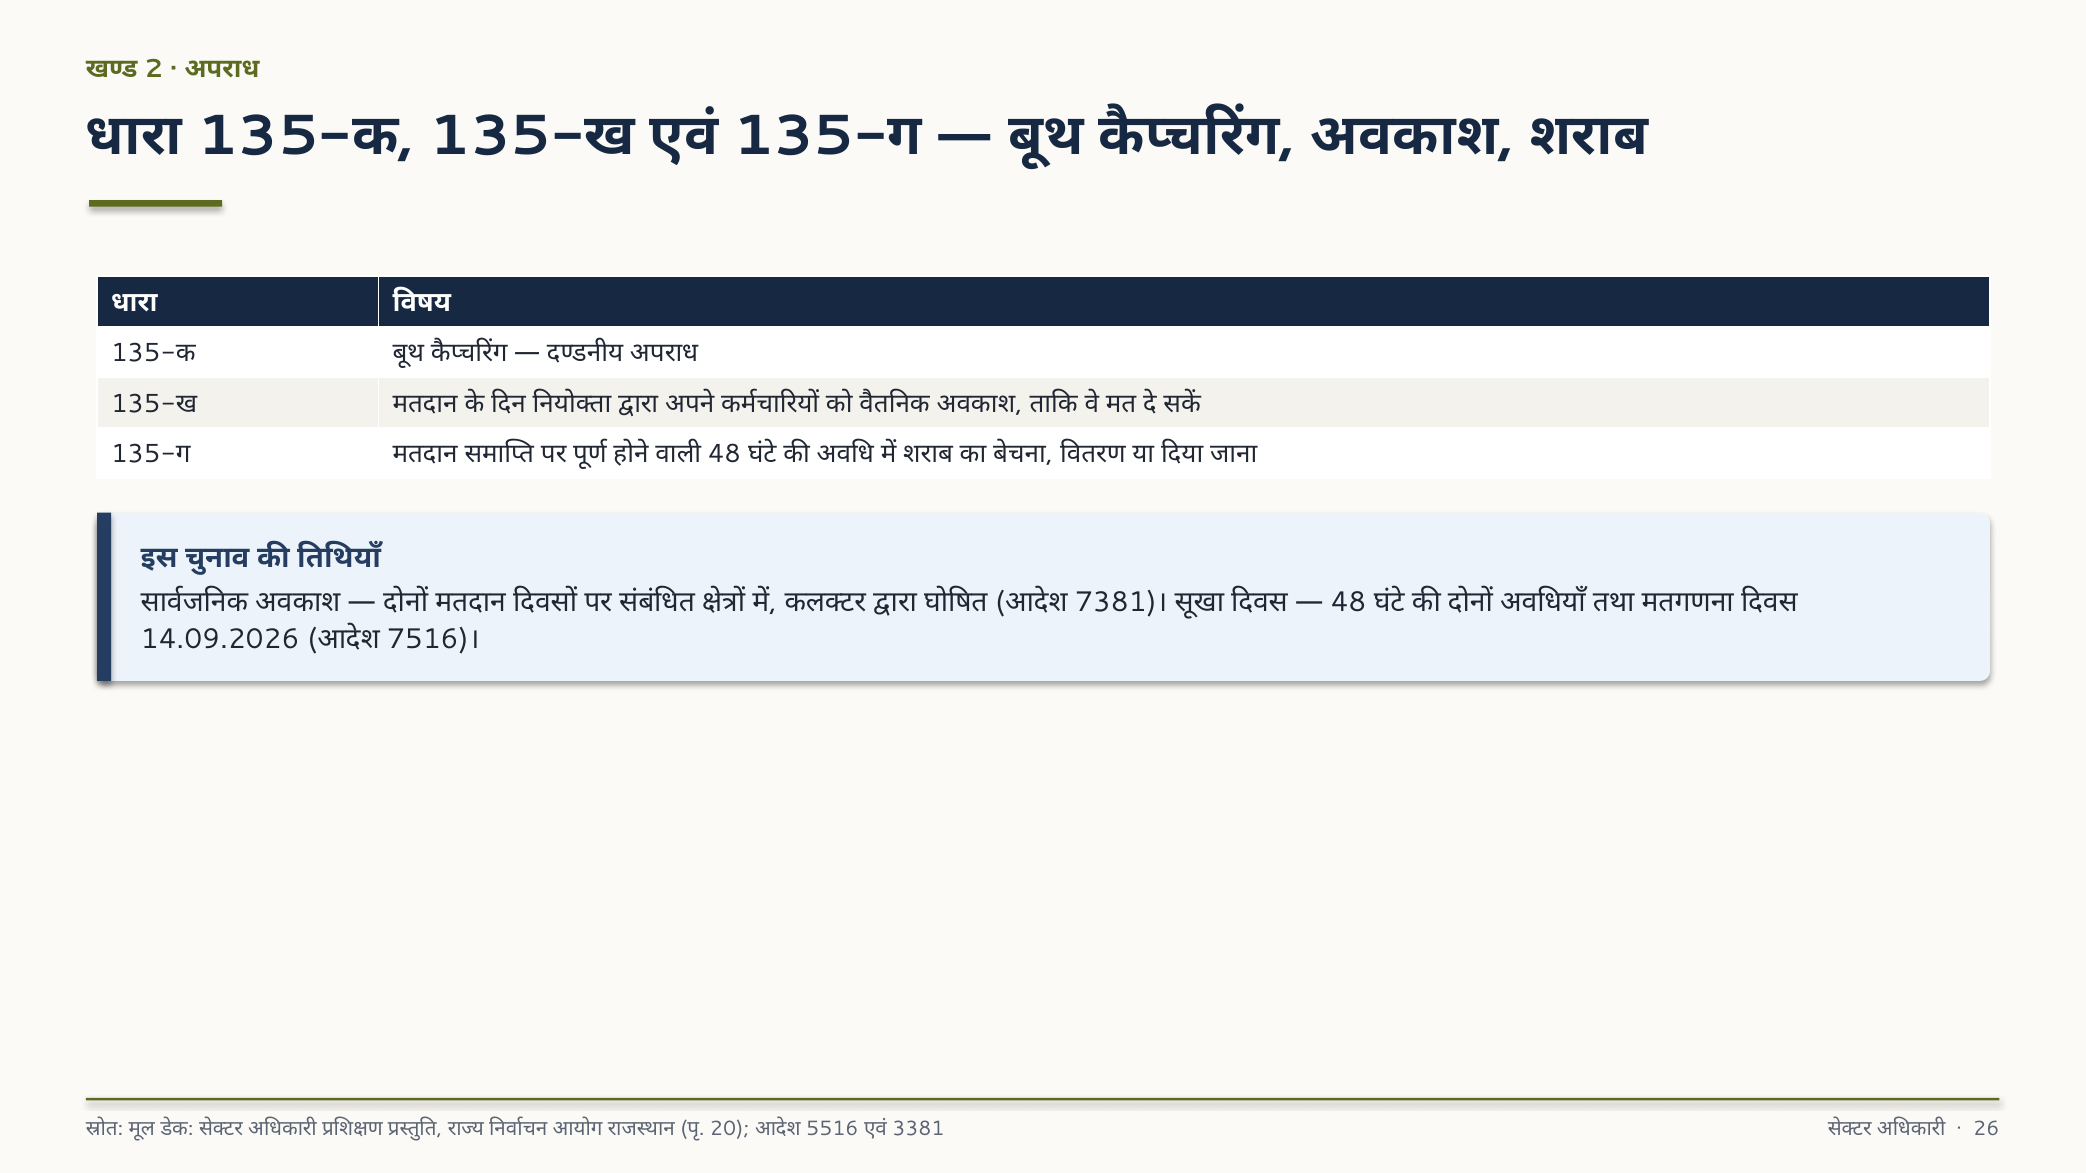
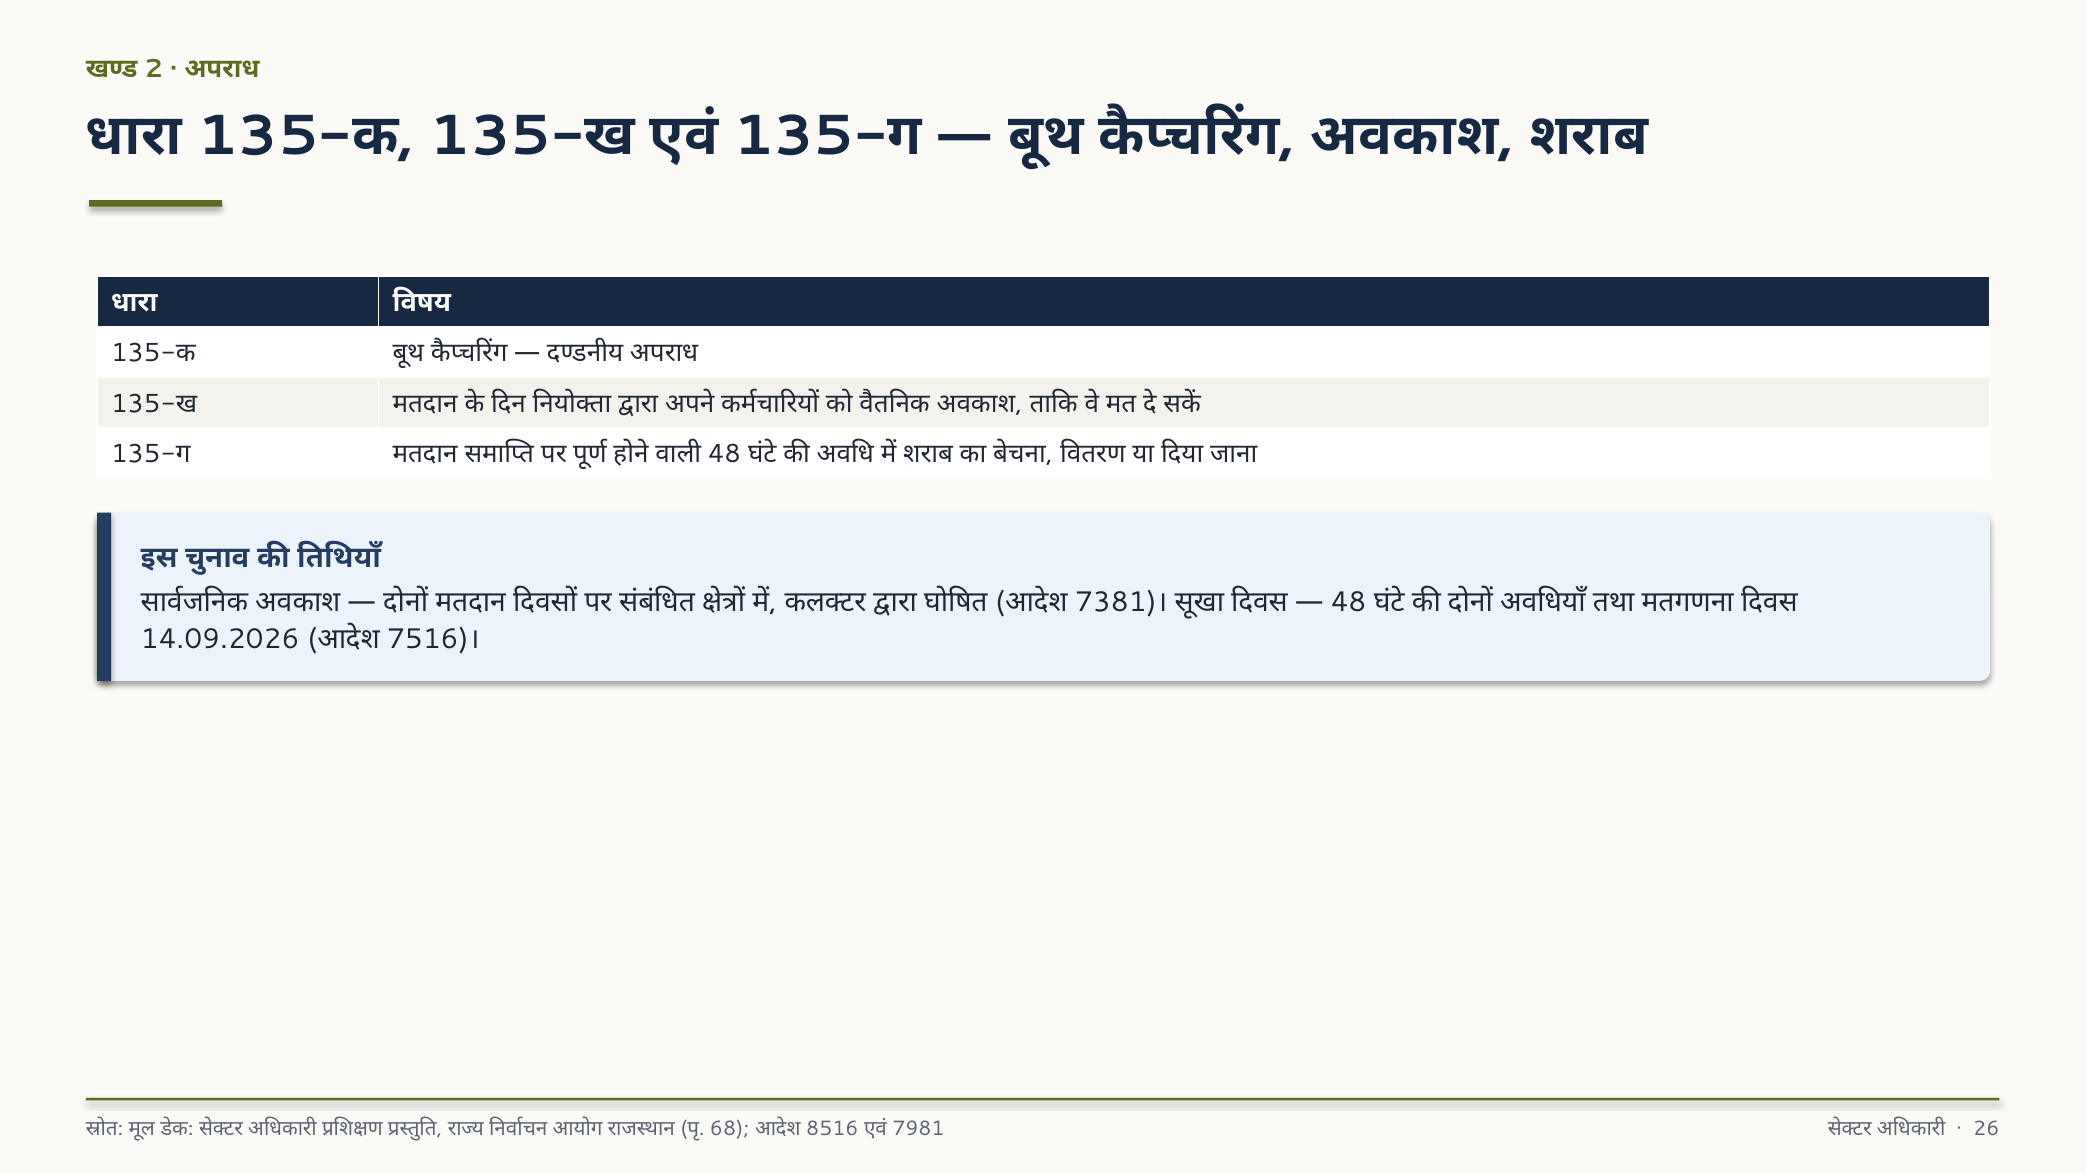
20: 20 -> 68 (730, 1129)
5516: 5516 -> 8516 (832, 1129)
3381: 3381 -> 7981 (918, 1129)
